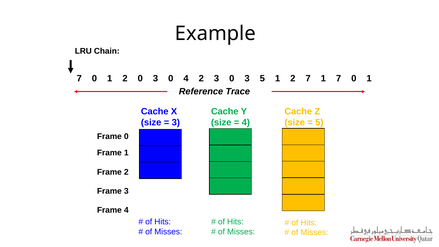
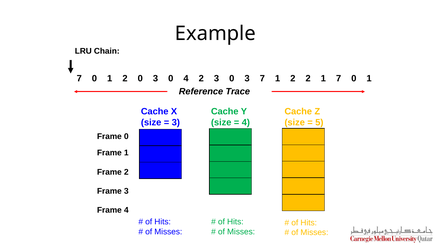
3 5: 5 -> 7 (262, 79)
2 7: 7 -> 2 (308, 79)
